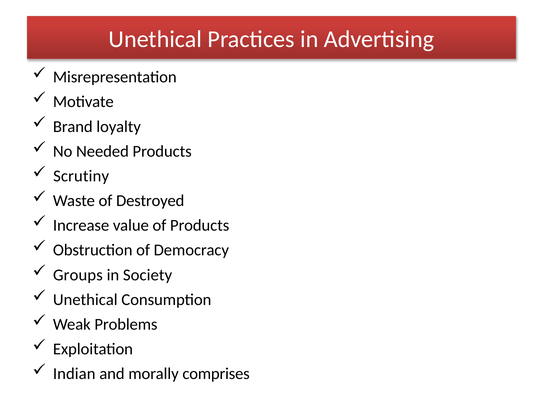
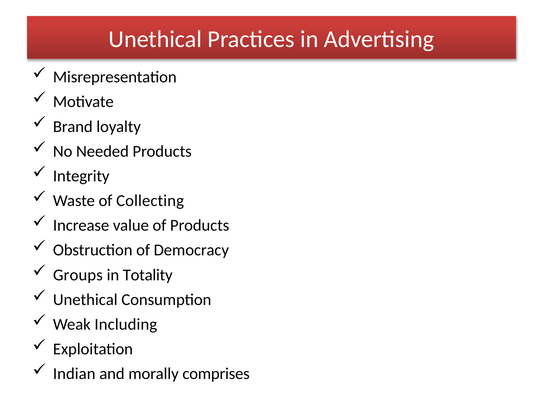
Scrutiny: Scrutiny -> Integrity (81, 176)
Destroyed: Destroyed -> Collecting (150, 201)
Society: Society -> Totality (148, 275)
Problems: Problems -> Including (126, 325)
